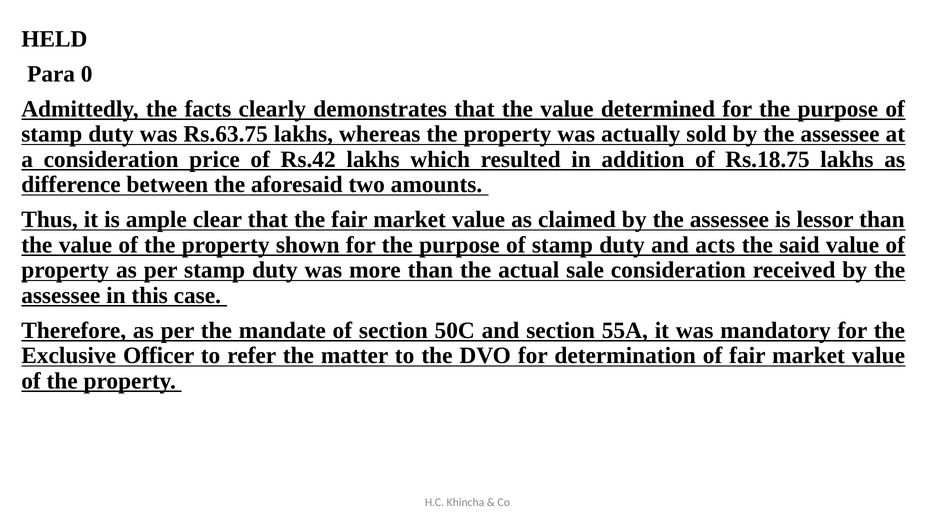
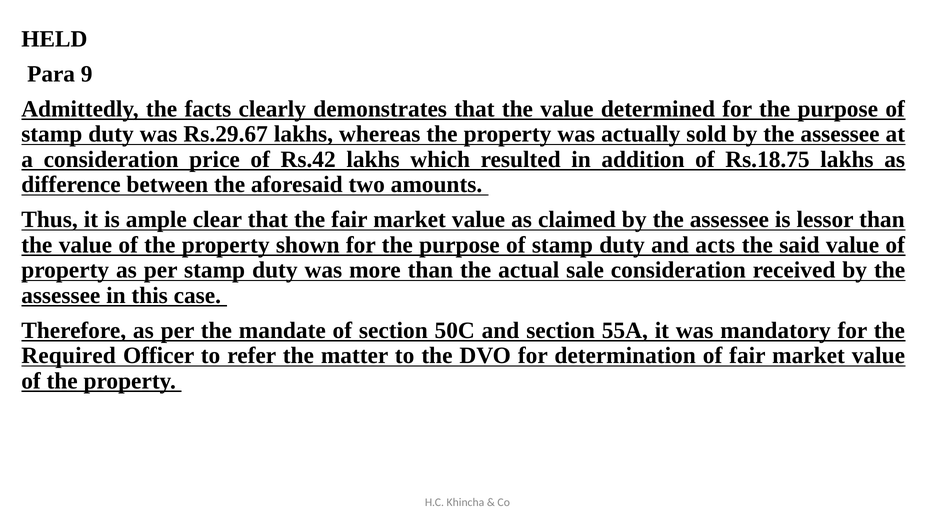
0: 0 -> 9 (87, 74)
Rs.63.75: Rs.63.75 -> Rs.29.67 (226, 134)
Exclusive: Exclusive -> Required (69, 356)
